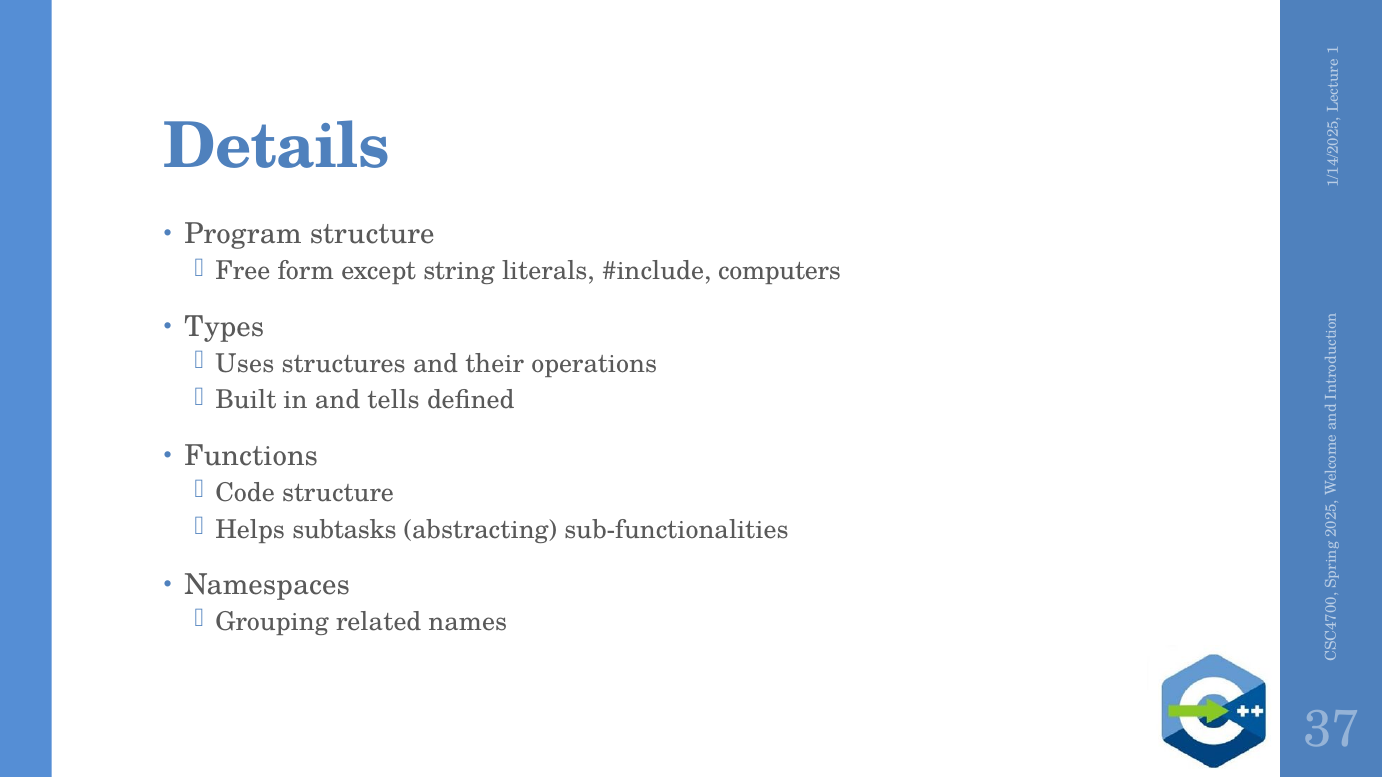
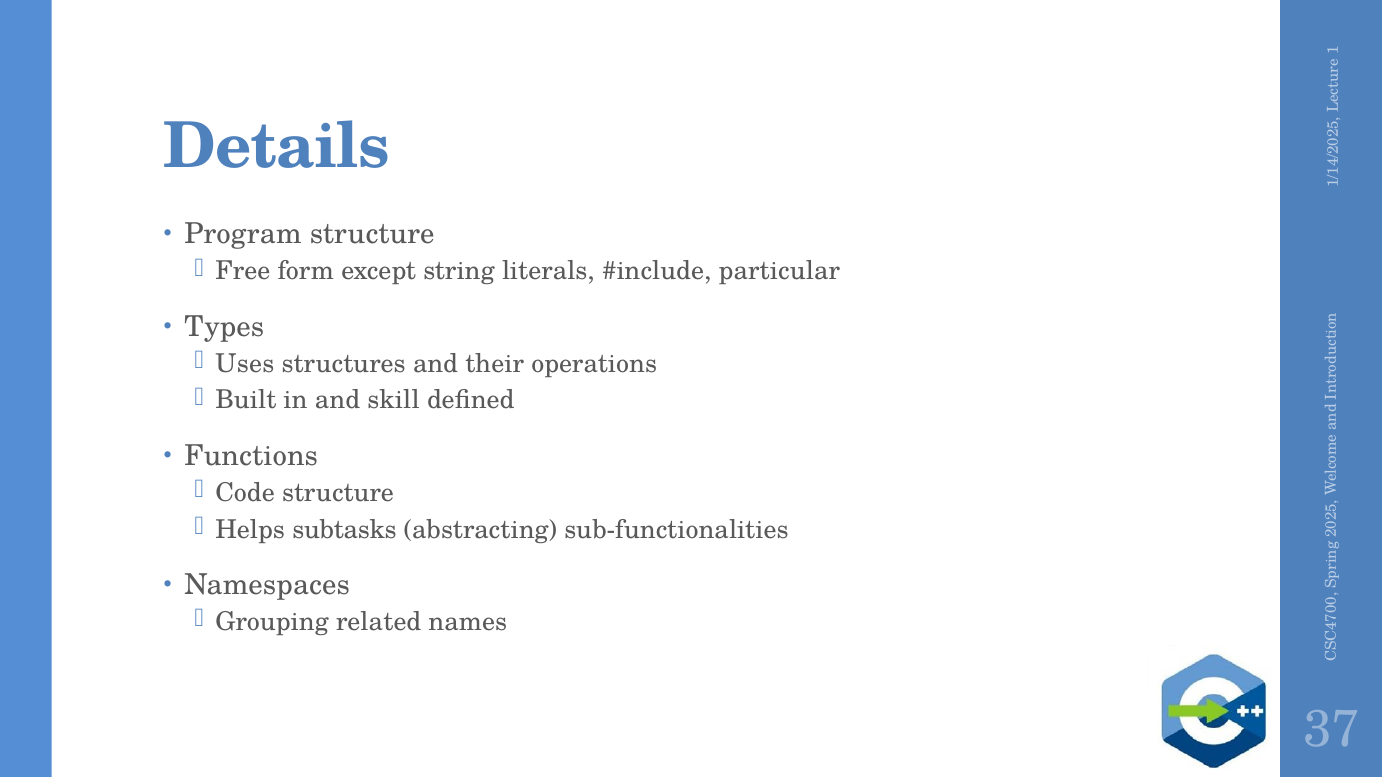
computers: computers -> particular (779, 271)
tells: tells -> skill (393, 401)
